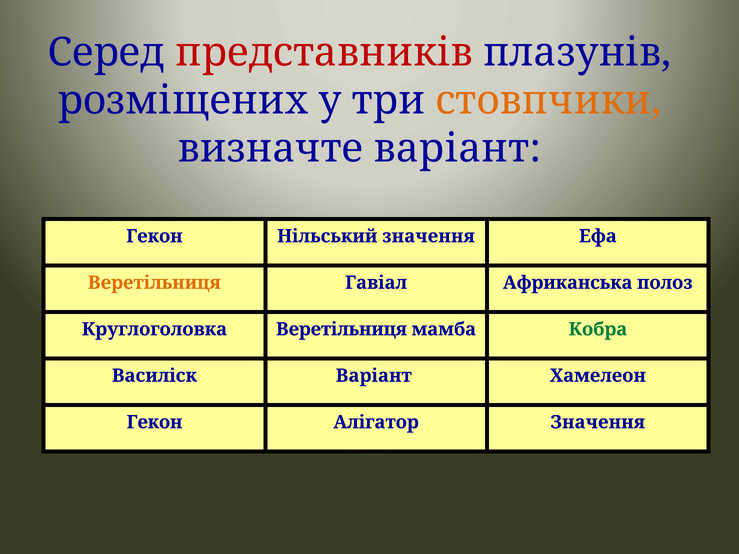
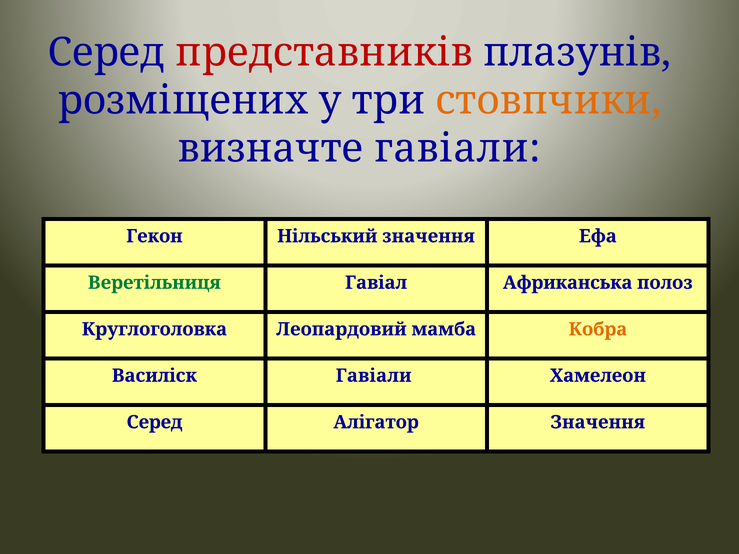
визначте варіант: варіант -> гавіали (457, 149)
Веретільниця colour: orange -> green (154, 283)
Круглоголовка Веретільниця: Веретільниця -> Леопардовий (341, 329)
Кобра colour: green -> orange (598, 329)
Василіск Варіант: Варіант -> Гавіали (374, 376)
Гекон: Гекон -> Серед (155, 422)
